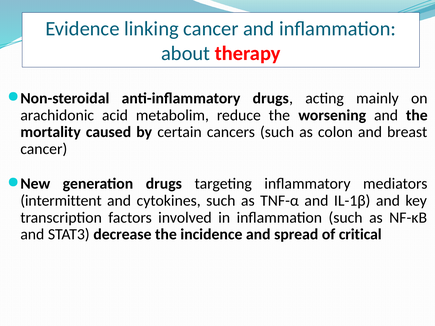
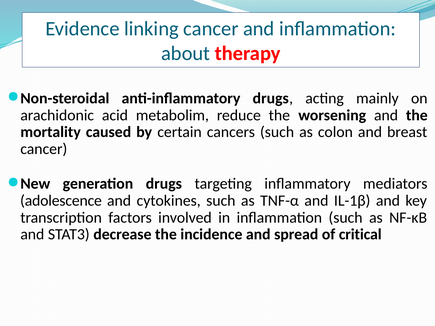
intermittent: intermittent -> adolescence (61, 201)
